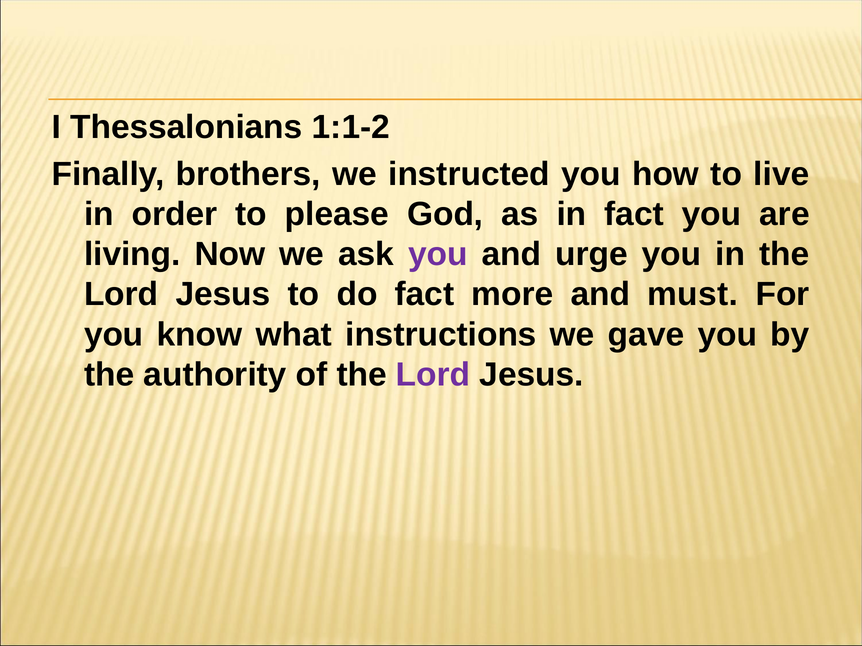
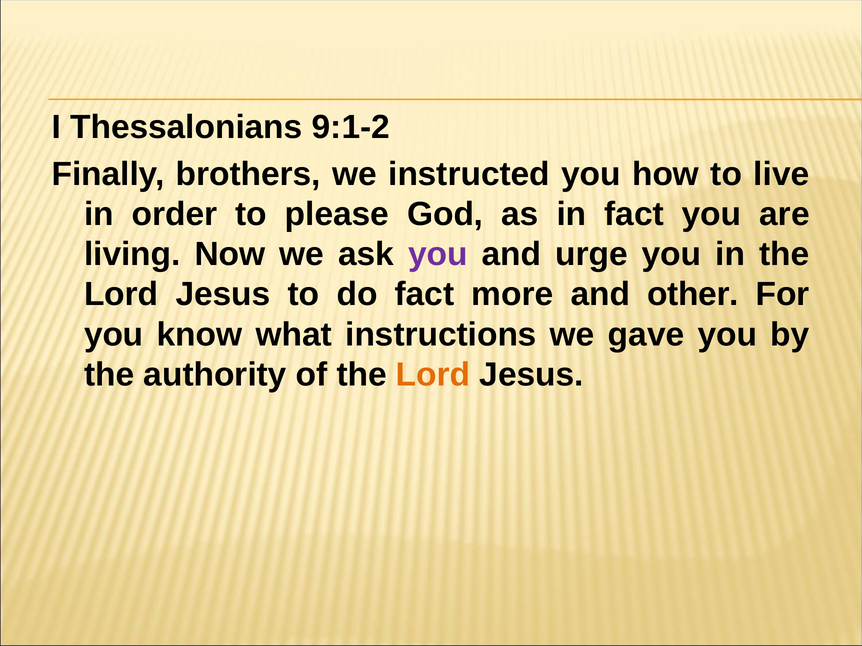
1:1-2: 1:1-2 -> 9:1-2 (351, 127)
must: must -> other (693, 295)
Lord colour: purple -> orange (433, 375)
